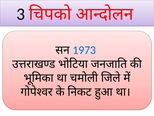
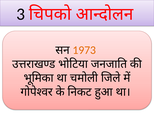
1973 colour: blue -> orange (84, 50)
